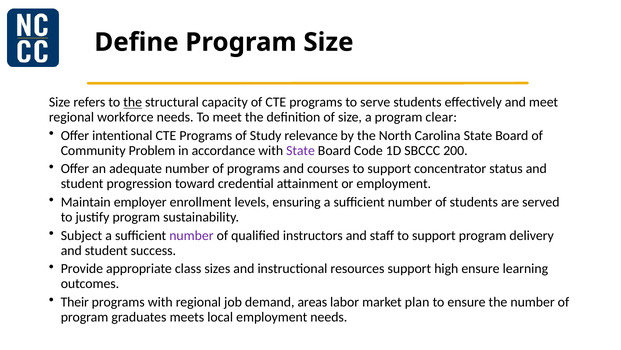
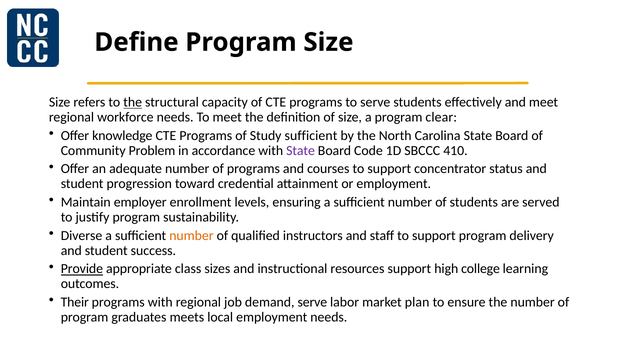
intentional: intentional -> knowledge (122, 135)
Study relevance: relevance -> sufficient (311, 135)
200: 200 -> 410 (455, 150)
Subject: Subject -> Diverse (82, 235)
number colour: purple -> orange (191, 235)
Provide underline: none -> present (82, 268)
high ensure: ensure -> college (481, 268)
demand areas: areas -> serve (312, 302)
